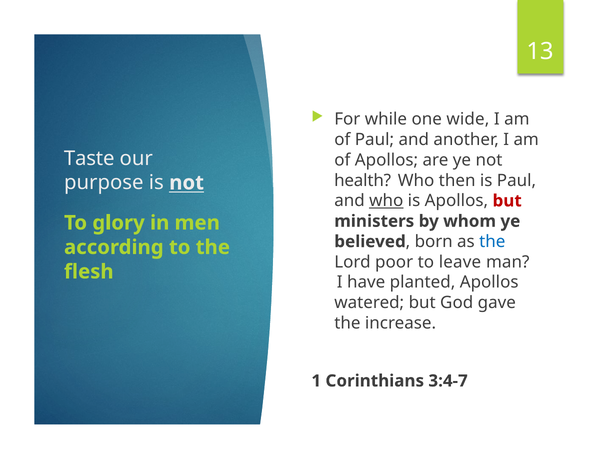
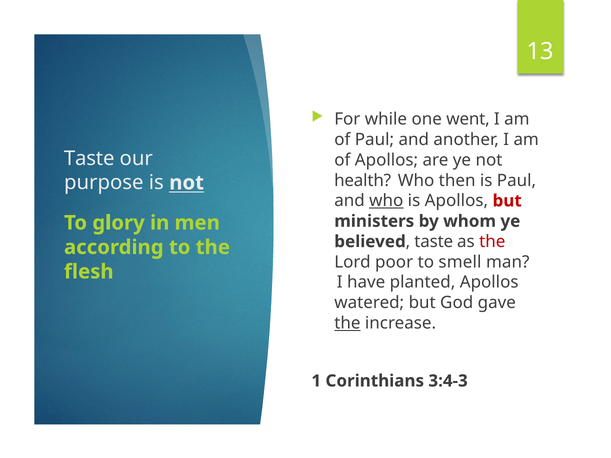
wide: wide -> went (468, 119)
born: born -> taste (434, 242)
the colour: blue -> red (492, 242)
leave: leave -> smell (460, 262)
the underline: none -> present (347, 323)
3:4-7: 3:4-7 -> 3:4-3 (448, 381)
